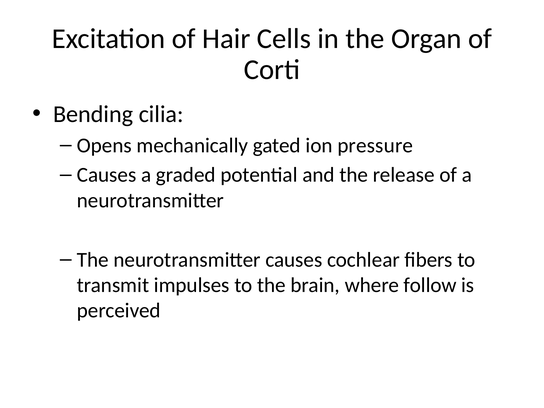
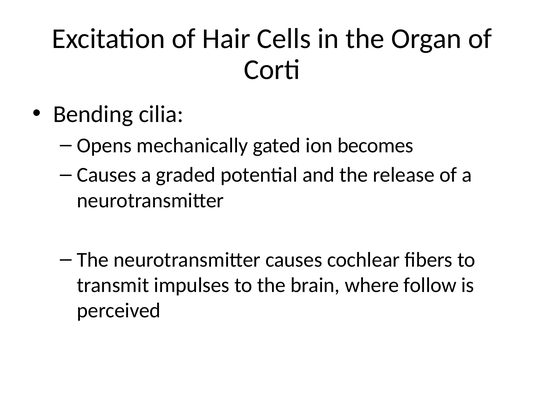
pressure: pressure -> becomes (375, 145)
